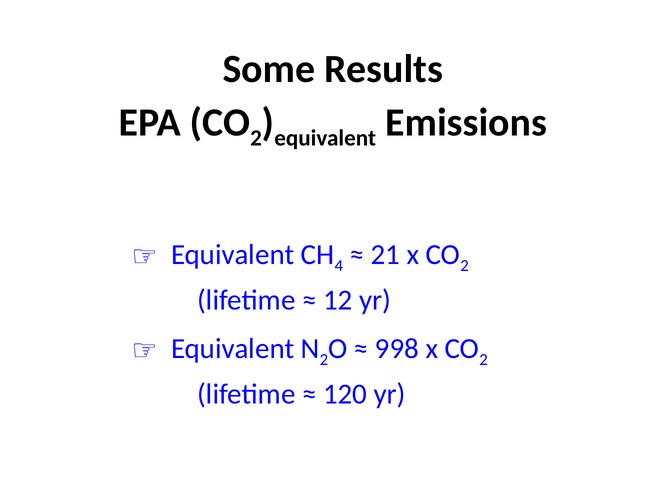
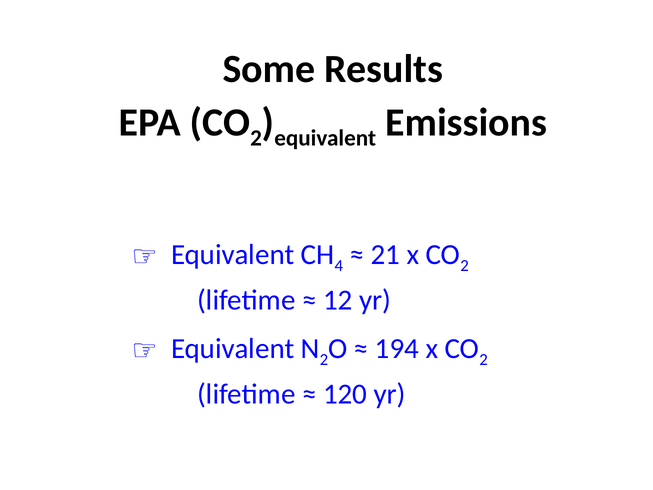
998: 998 -> 194 (397, 348)
